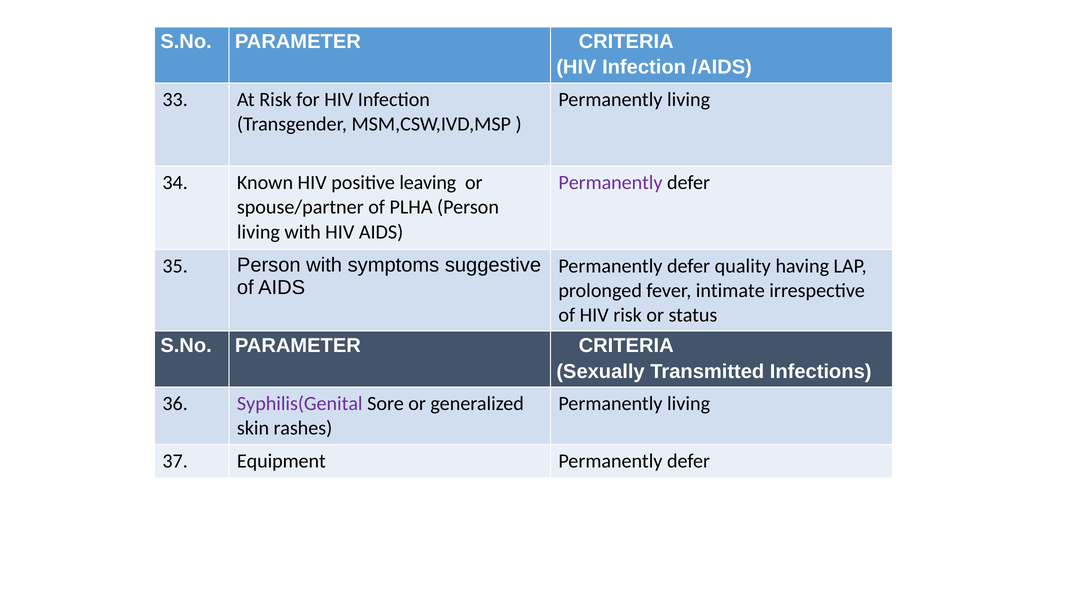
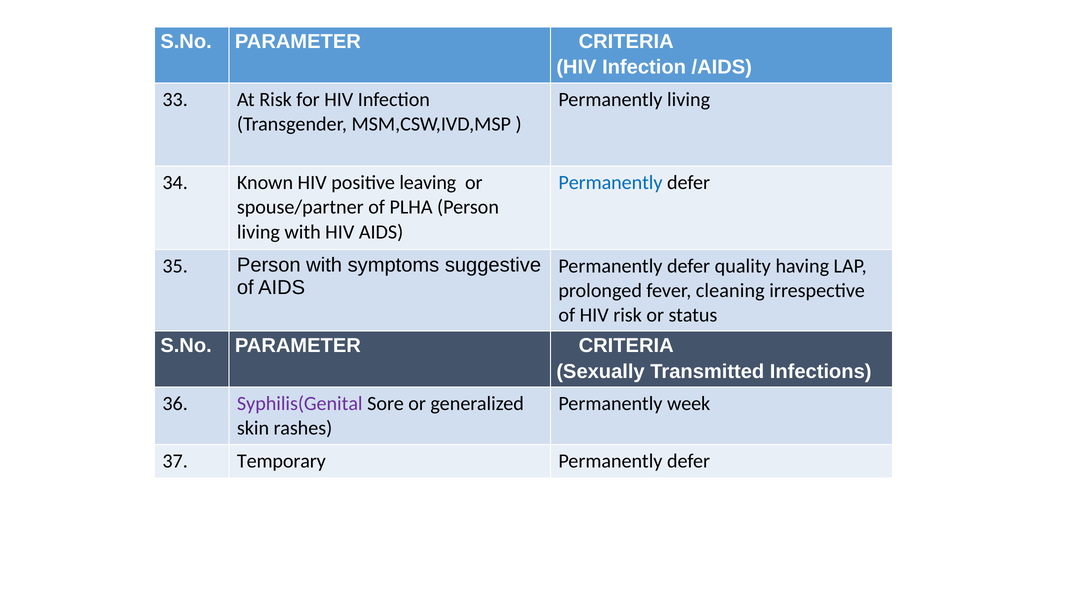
Permanently colour: purple -> blue (610, 183)
intimate: intimate -> cleaning (730, 291)
living: living -> week (689, 404)
Equipment: Equipment -> Temporary (281, 461)
